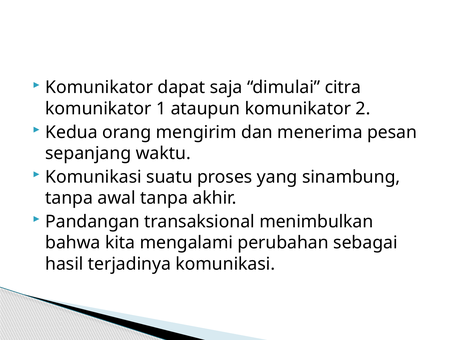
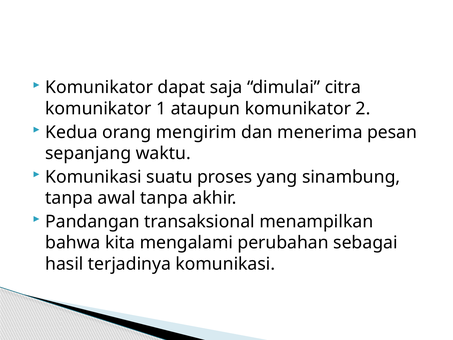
menimbulkan: menimbulkan -> menampilkan (316, 222)
